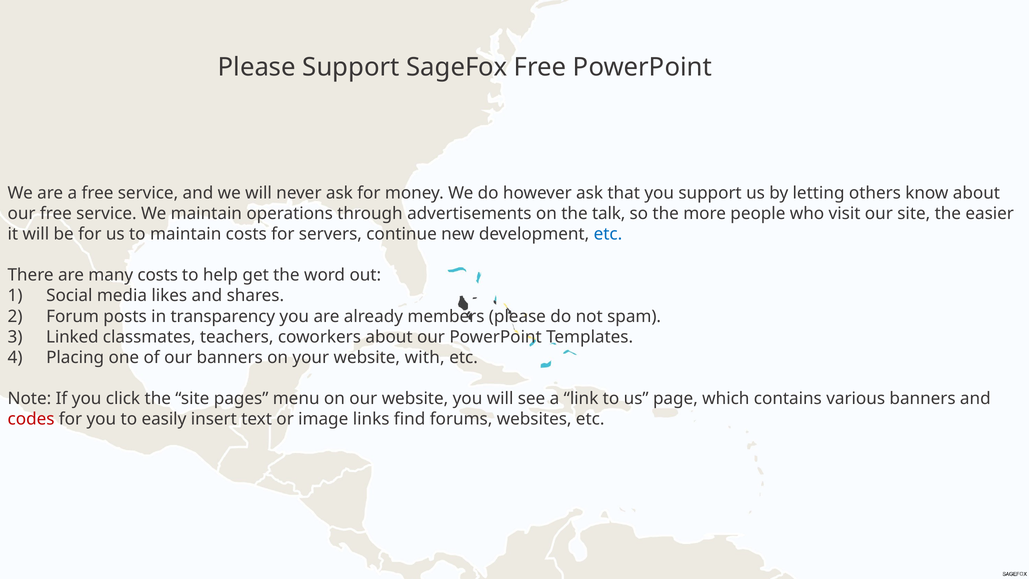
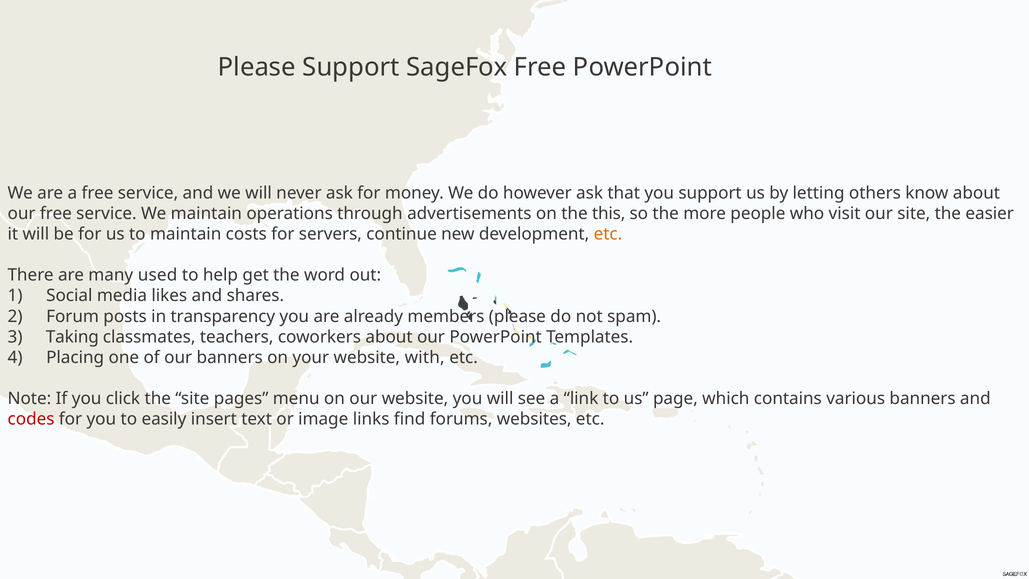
talk: talk -> this (609, 213)
etc colour: blue -> orange (608, 234)
many costs: costs -> used (158, 275)
Linked: Linked -> Taking (72, 337)
